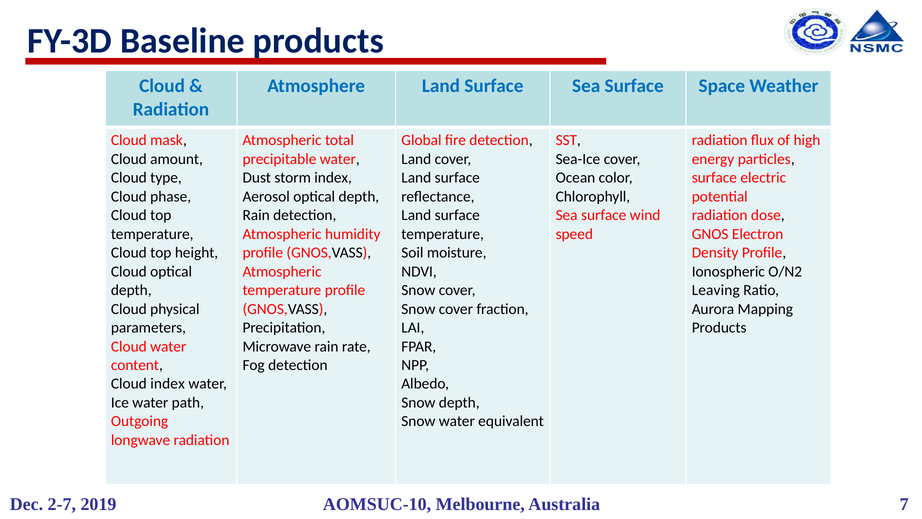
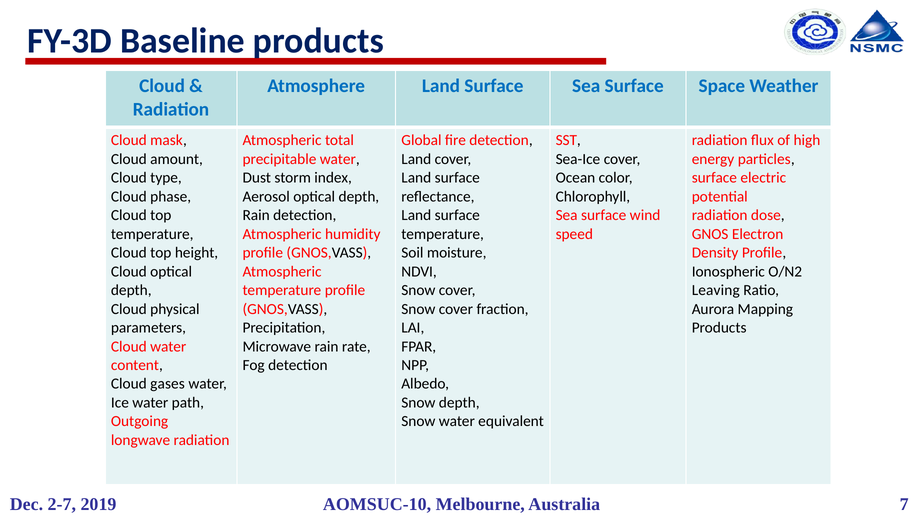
Cloud index: index -> gases (168, 384)
